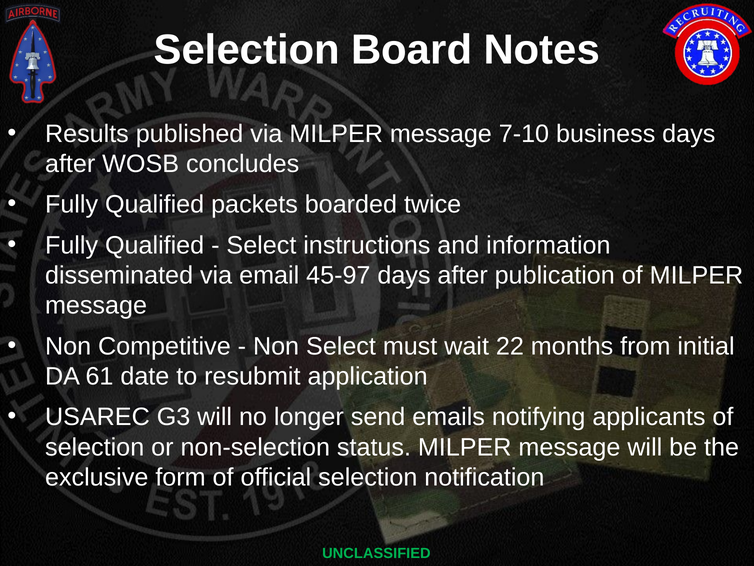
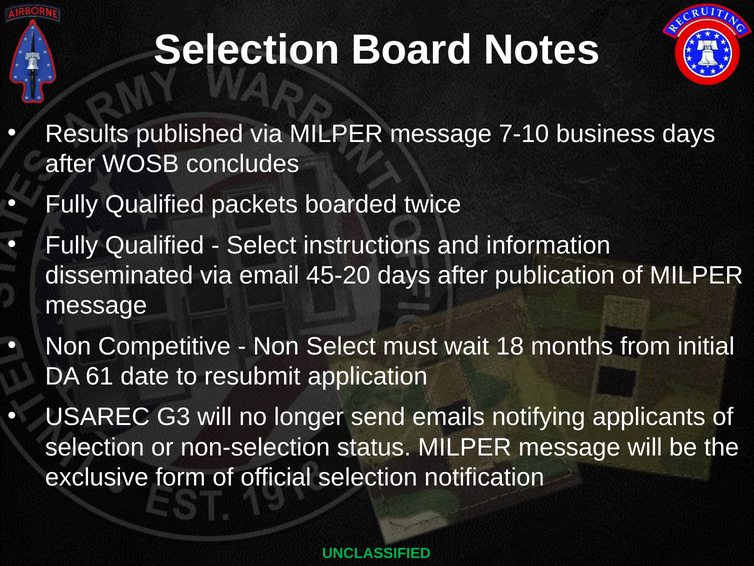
45-97: 45-97 -> 45-20 (338, 275)
22: 22 -> 18 (510, 346)
